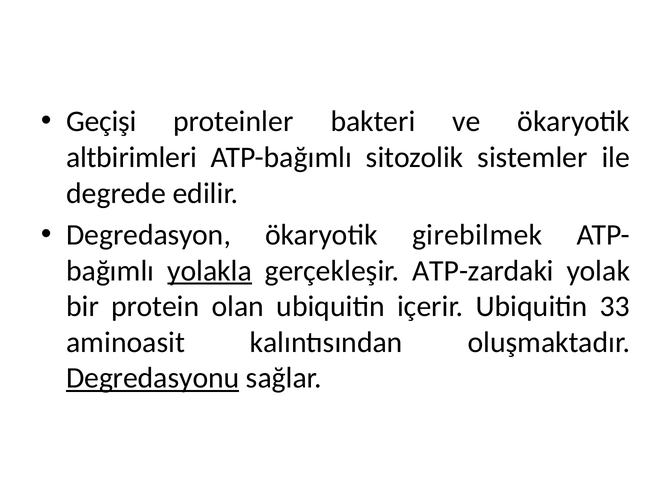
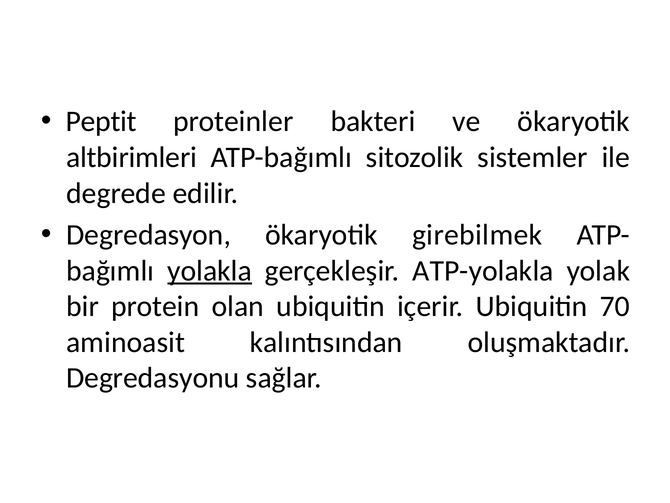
Geçişi: Geçişi -> Peptit (101, 122)
ATP-zardaki: ATP-zardaki -> ATP-yolakla (483, 270)
33: 33 -> 70 (615, 306)
Degredasyonu underline: present -> none (153, 378)
